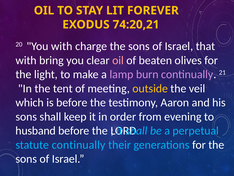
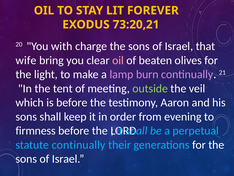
74:20,21: 74:20,21 -> 73:20,21 (136, 25)
with: with -> wife (26, 60)
outside colour: yellow -> light green (150, 88)
husband: husband -> firmness (36, 130)
